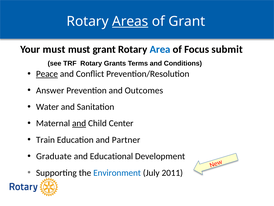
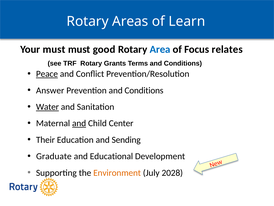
Areas underline: present -> none (130, 21)
of Grant: Grant -> Learn (187, 21)
must grant: grant -> good (104, 49)
submit: submit -> relates (227, 49)
Prevention and Outcomes: Outcomes -> Conditions (144, 90)
Water underline: none -> present (47, 107)
Train: Train -> Their (45, 140)
Partner: Partner -> Sending (126, 140)
Environment colour: blue -> orange (117, 172)
2011: 2011 -> 2028 (172, 172)
